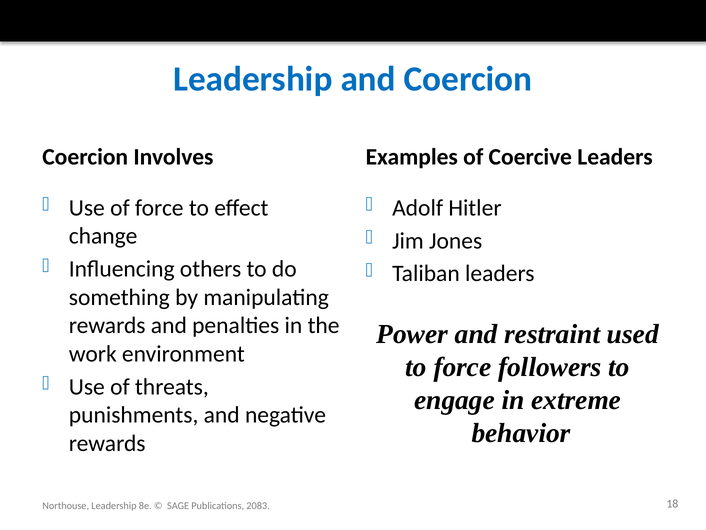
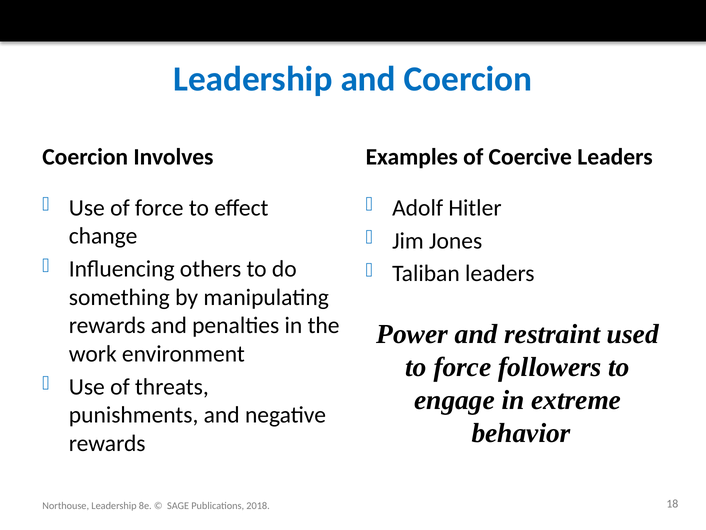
2083: 2083 -> 2018 (258, 506)
